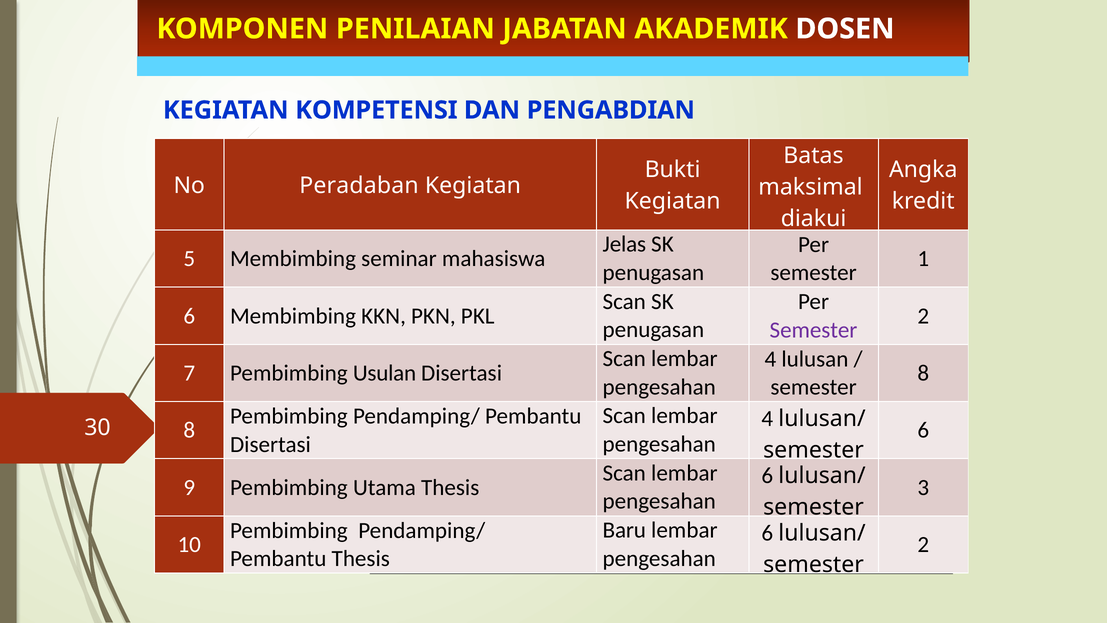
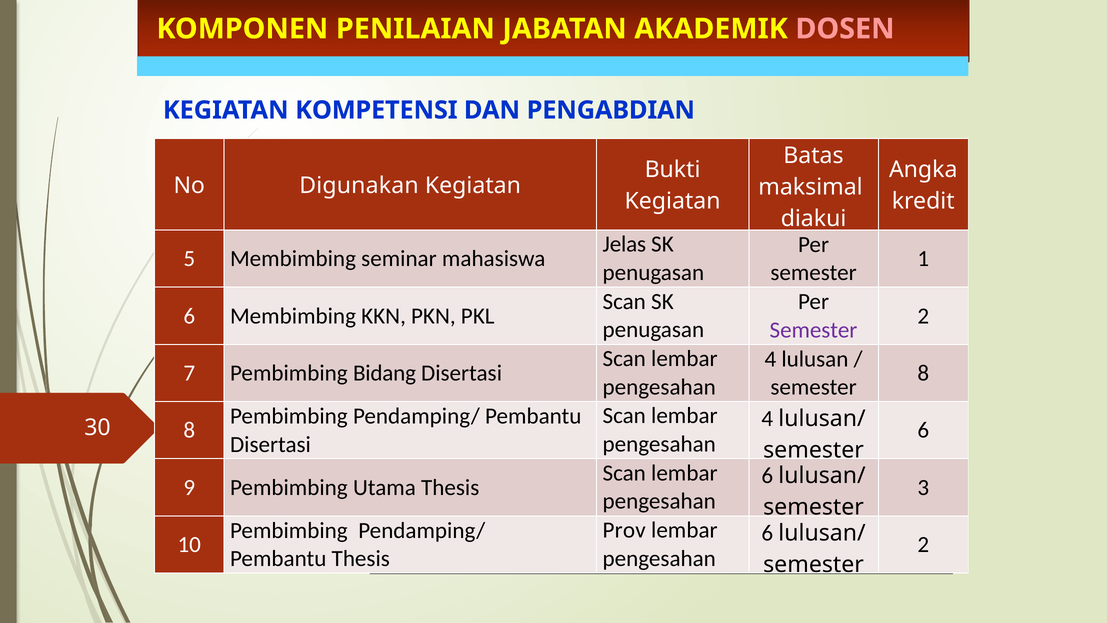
DOSEN colour: white -> pink (845, 29)
Peradaban: Peradaban -> Digunakan (359, 185)
Usulan: Usulan -> Bidang (385, 373)
Baru: Baru -> Prov (624, 530)
